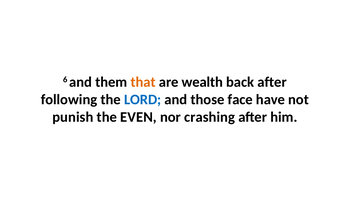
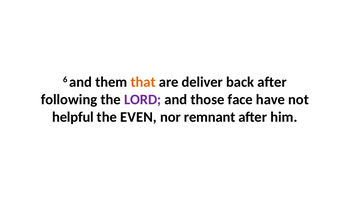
wealth: wealth -> deliver (202, 82)
LORD colour: blue -> purple (143, 99)
punish: punish -> helpful (73, 117)
crashing: crashing -> remnant (210, 117)
